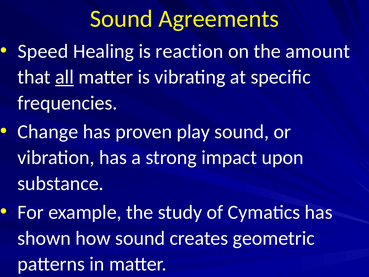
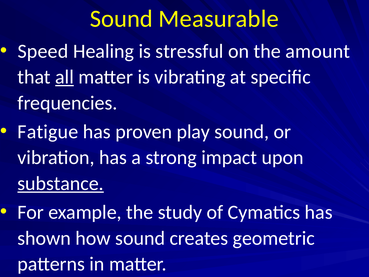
Agreements: Agreements -> Measurable (219, 19)
reaction: reaction -> stressful (190, 51)
Change: Change -> Fatigue (48, 132)
substance underline: none -> present (61, 183)
